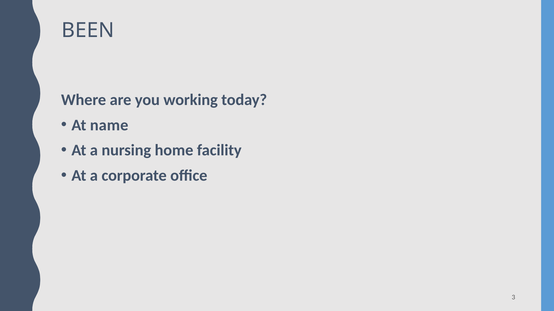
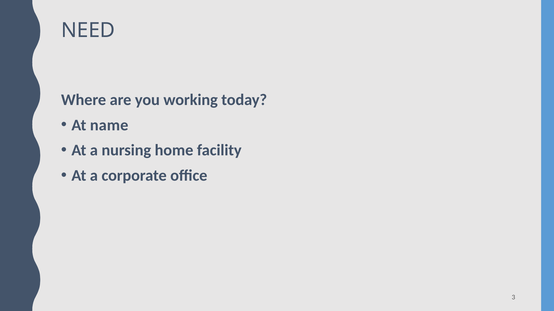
BEEN: BEEN -> NEED (88, 31)
